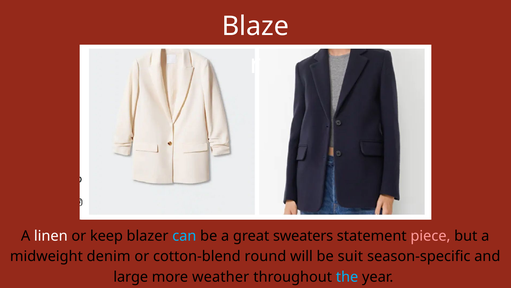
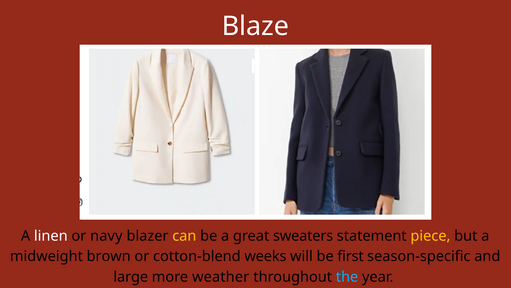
keep: keep -> navy (106, 236)
can colour: light blue -> yellow (184, 236)
piece colour: pink -> yellow (430, 236)
denim: denim -> brown (109, 256)
round: round -> weeks (265, 256)
suit: suit -> first (351, 256)
